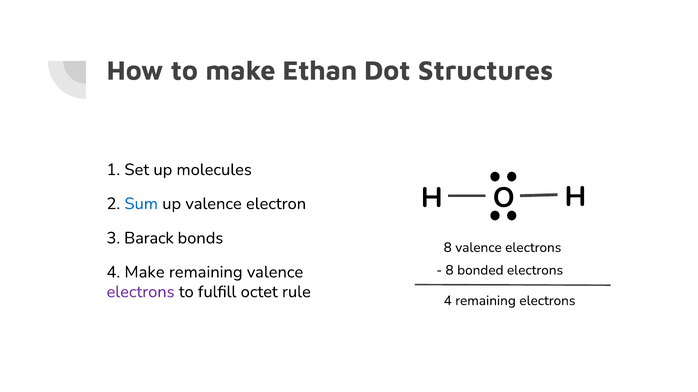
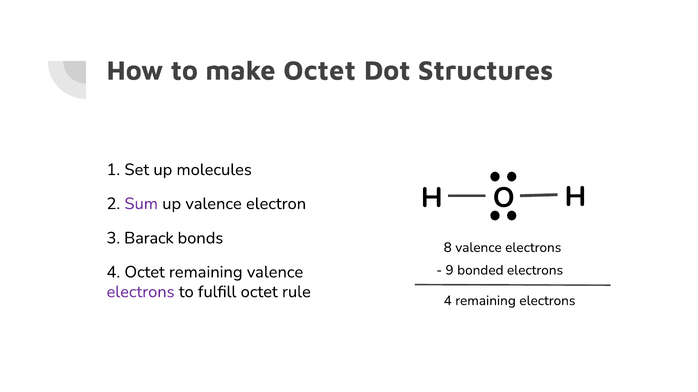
make Ethan: Ethan -> Octet (320, 71)
Sum colour: blue -> purple (141, 204)
8: 8 -> 9 (450, 271)
4 Make: Make -> Octet (145, 272)
